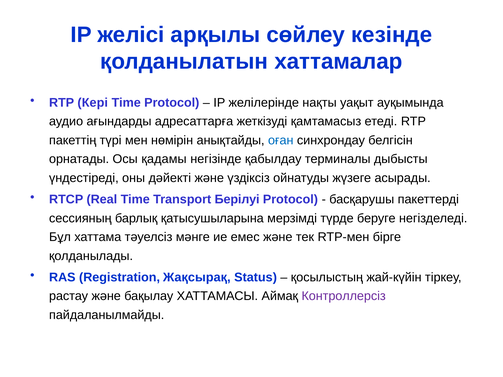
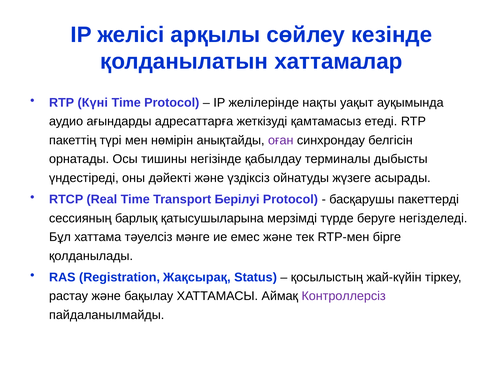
Кері: Кері -> Күні (93, 103)
оған colour: blue -> purple (281, 140)
қадамы: қадамы -> тишины (164, 159)
